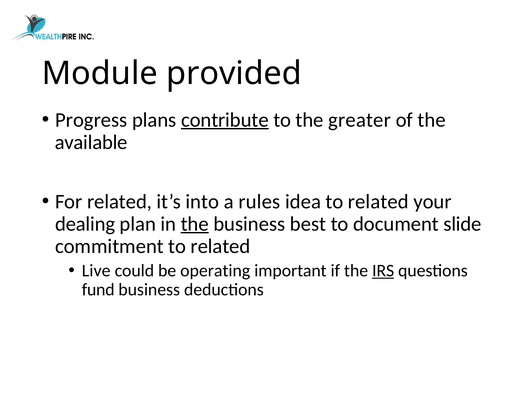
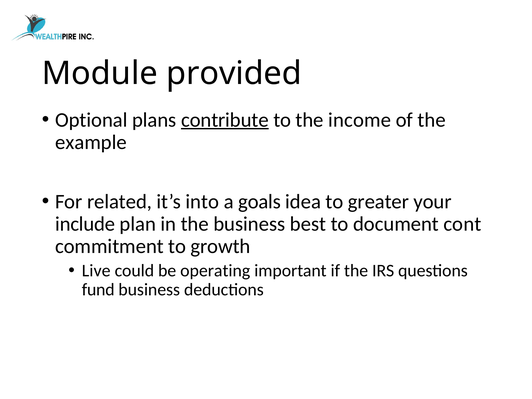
Progress: Progress -> Optional (91, 120)
greater: greater -> income (360, 120)
available: available -> example (91, 142)
rules: rules -> goals (260, 202)
idea to related: related -> greater (378, 202)
dealing: dealing -> include (85, 224)
the underline: present -> none (195, 224)
slide: slide -> cont (462, 224)
commitment to related: related -> growth (220, 246)
IRS underline: present -> none (383, 271)
